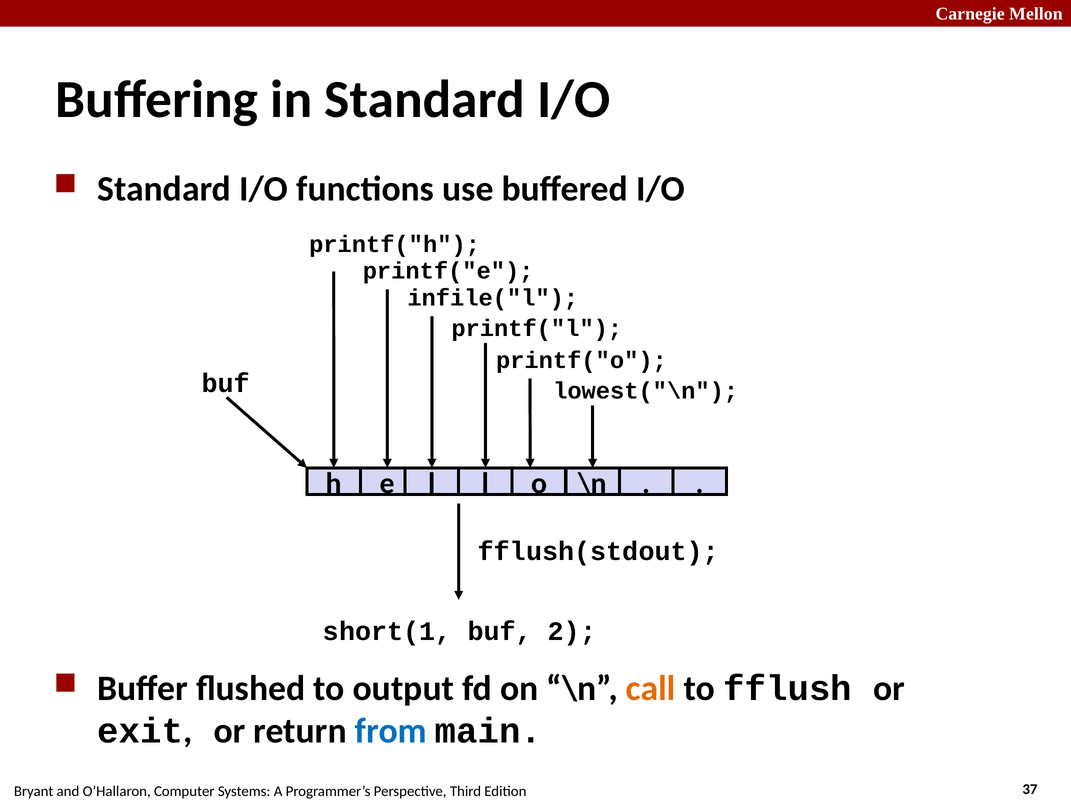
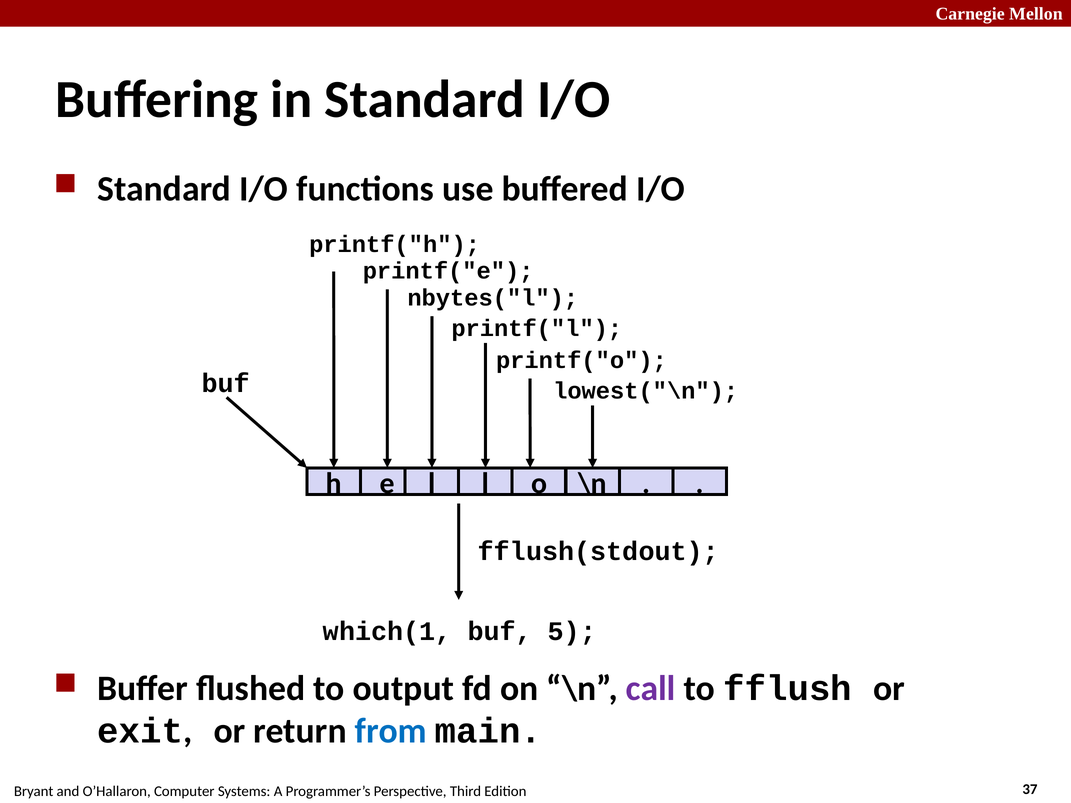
infile("l: infile("l -> nbytes("l (493, 298)
short(1: short(1 -> which(1 (387, 632)
2: 2 -> 5 (572, 632)
call colour: orange -> purple (651, 688)
